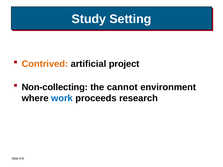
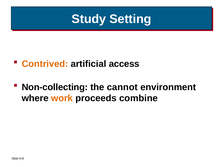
project: project -> access (124, 64)
work colour: blue -> orange (62, 98)
research: research -> combine (139, 98)
